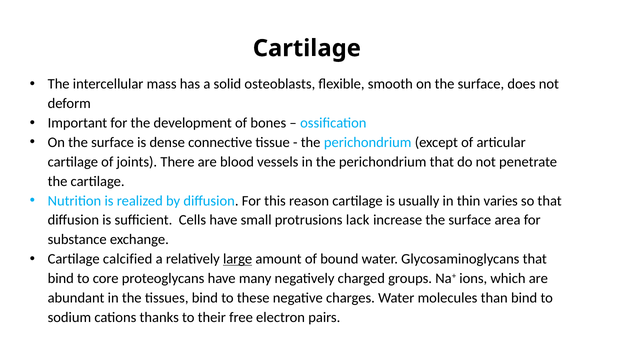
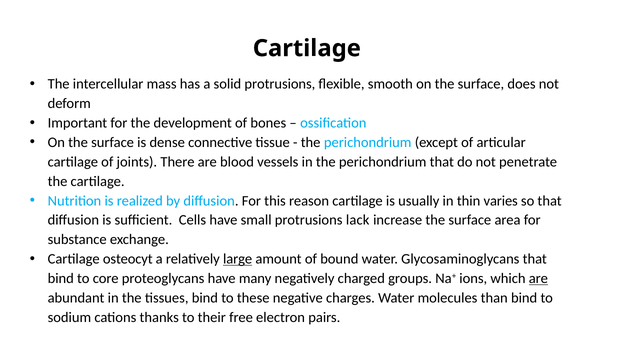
solid osteoblasts: osteoblasts -> protrusions (280, 84)
calcified: calcified -> osteocyt (128, 259)
are underline: none -> present (538, 279)
